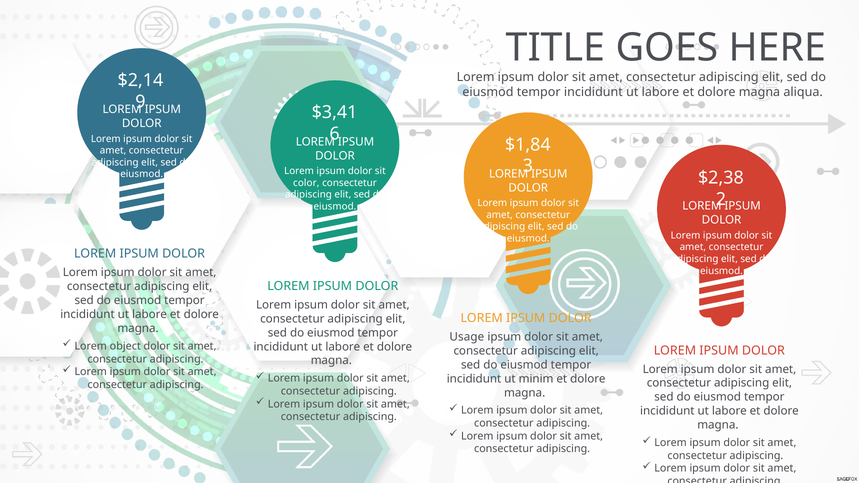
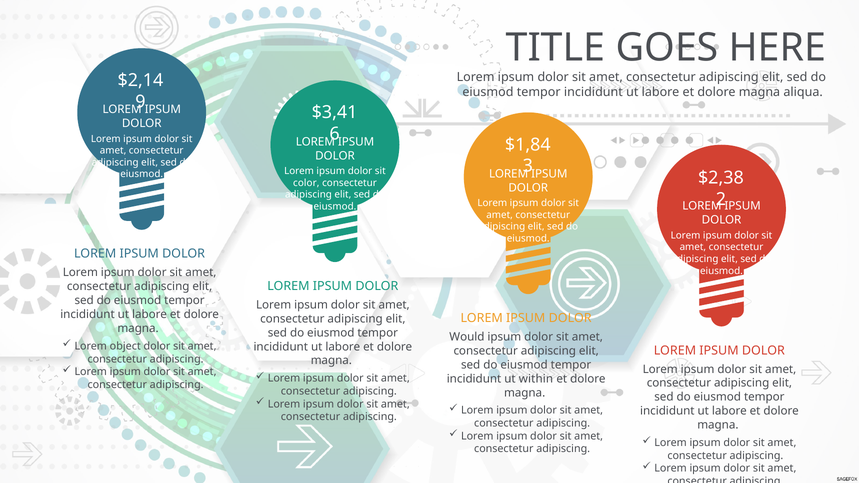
Usage: Usage -> Would (467, 337)
minim: minim -> within (536, 379)
